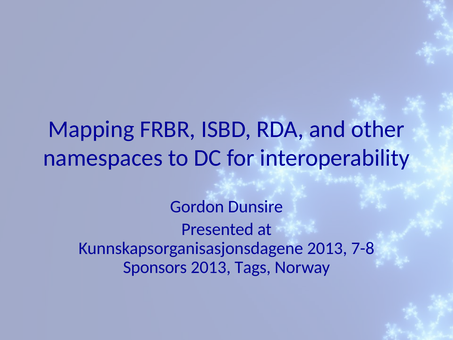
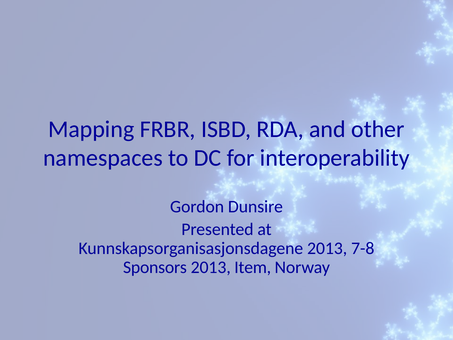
Tags: Tags -> Item (253, 267)
